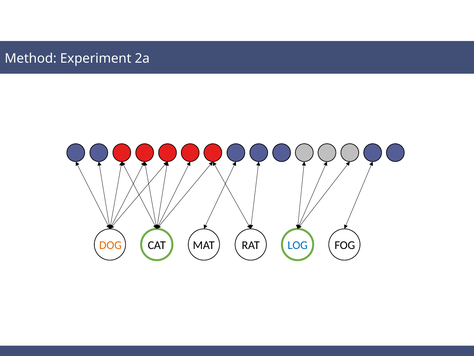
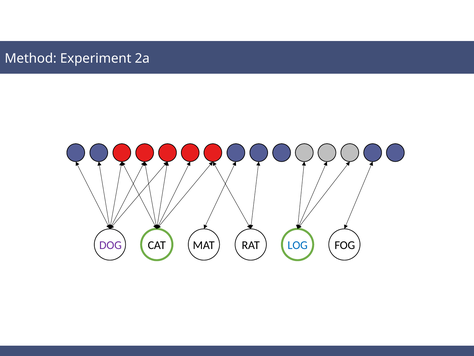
DOG colour: orange -> purple (110, 245)
